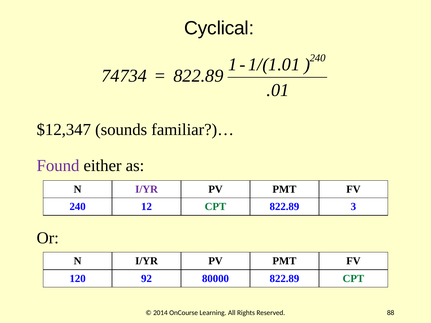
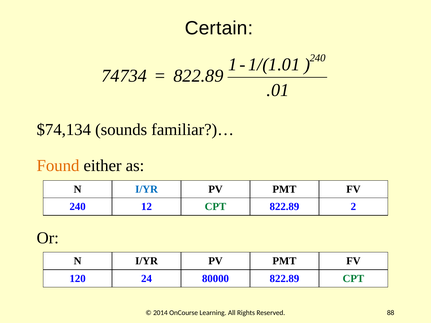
Cyclical: Cyclical -> Certain (219, 28)
$12,347: $12,347 -> $74,134 (64, 130)
Found colour: purple -> orange (58, 166)
I/YR colour: purple -> blue (147, 189)
3: 3 -> 2 (353, 207)
92: 92 -> 24 (147, 279)
